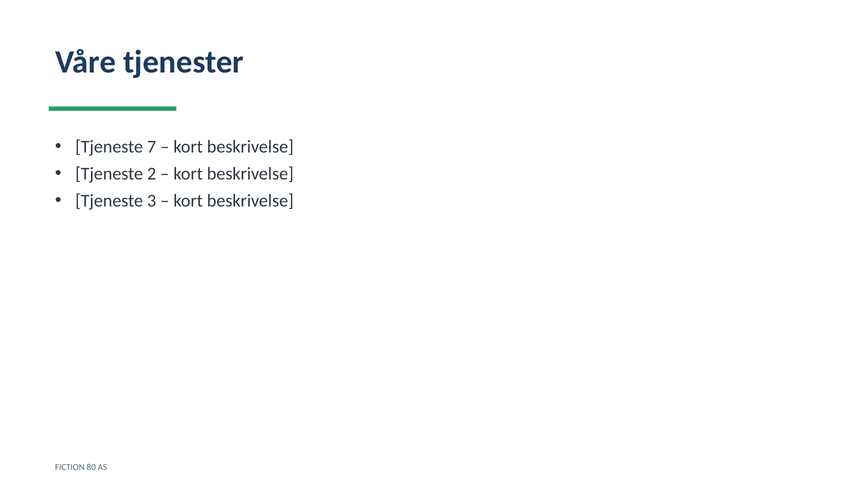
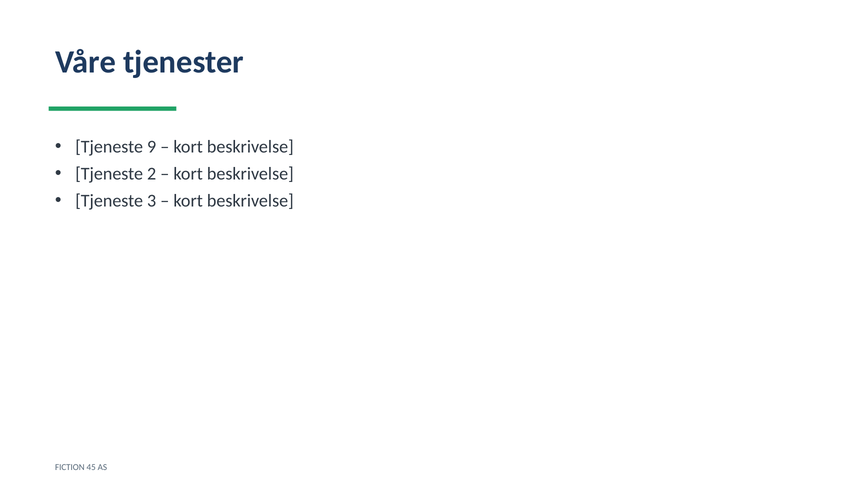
7: 7 -> 9 (152, 147)
80: 80 -> 45 (91, 467)
